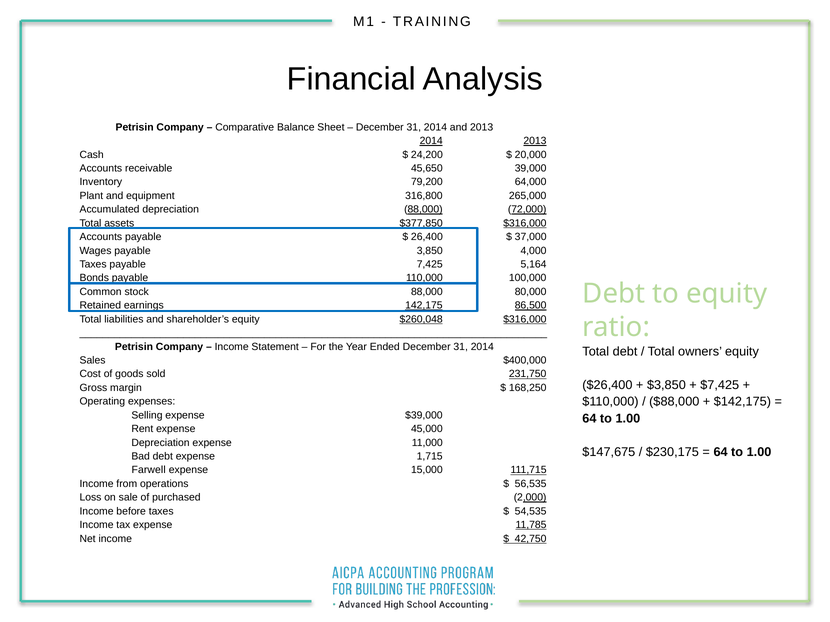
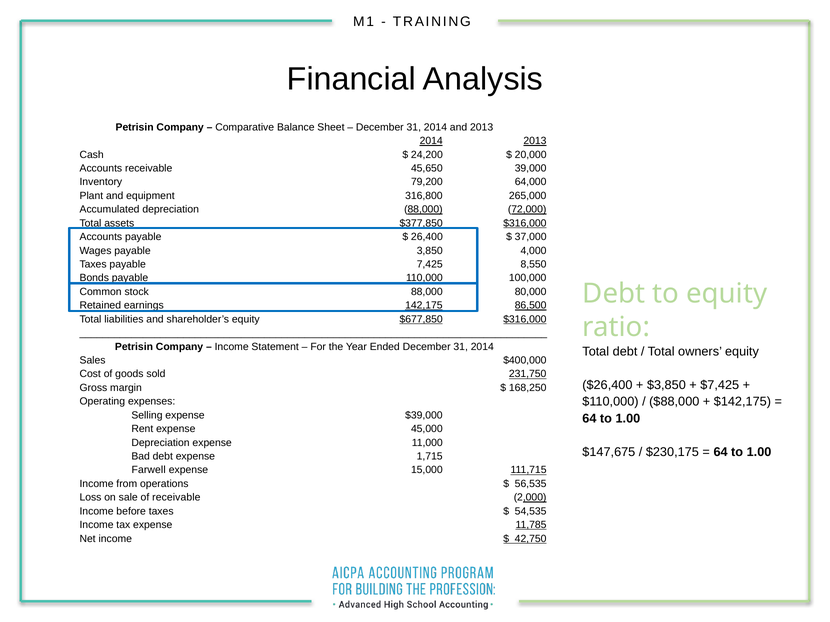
5,164: 5,164 -> 8,550 (533, 265)
$260,048: $260,048 -> $677,850 (421, 319)
of purchased: purchased -> receivable (176, 498)
